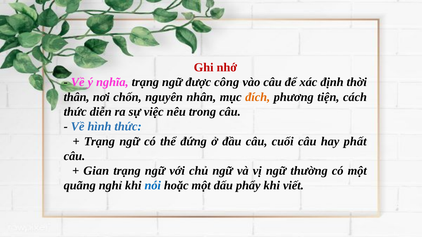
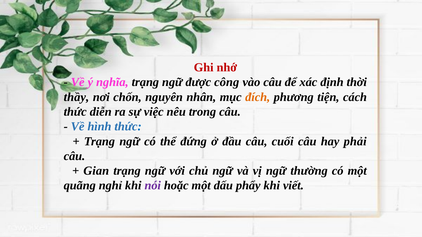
thân: thân -> thầy (76, 97)
phất: phất -> phải (355, 142)
nói colour: blue -> purple (153, 186)
